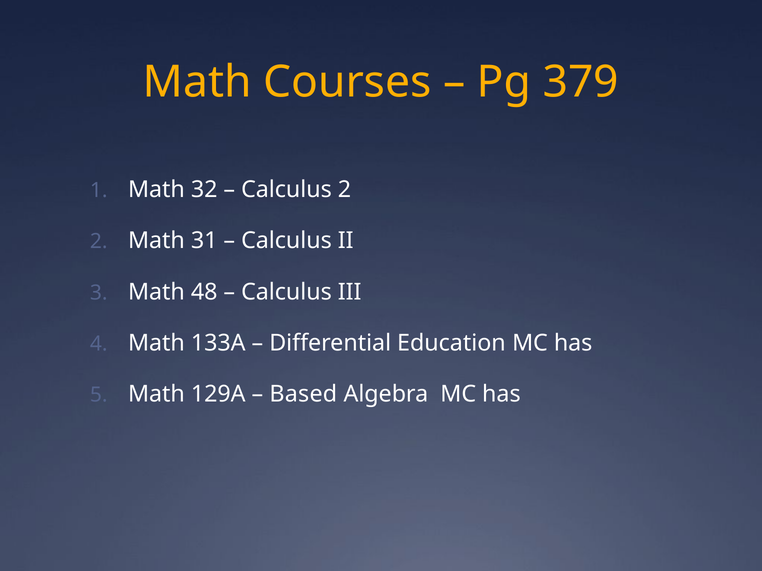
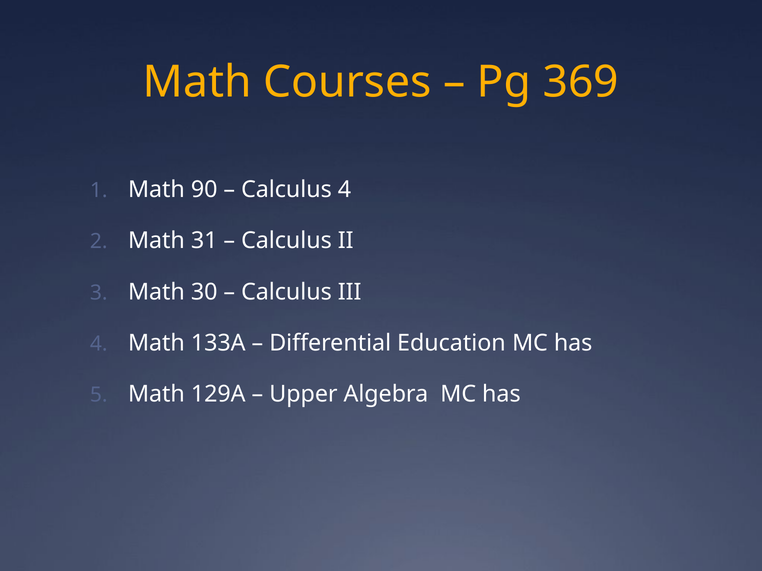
379: 379 -> 369 (581, 82)
32: 32 -> 90 (204, 190)
Calculus 2: 2 -> 4 (345, 190)
48: 48 -> 30 (204, 292)
Based: Based -> Upper (303, 395)
